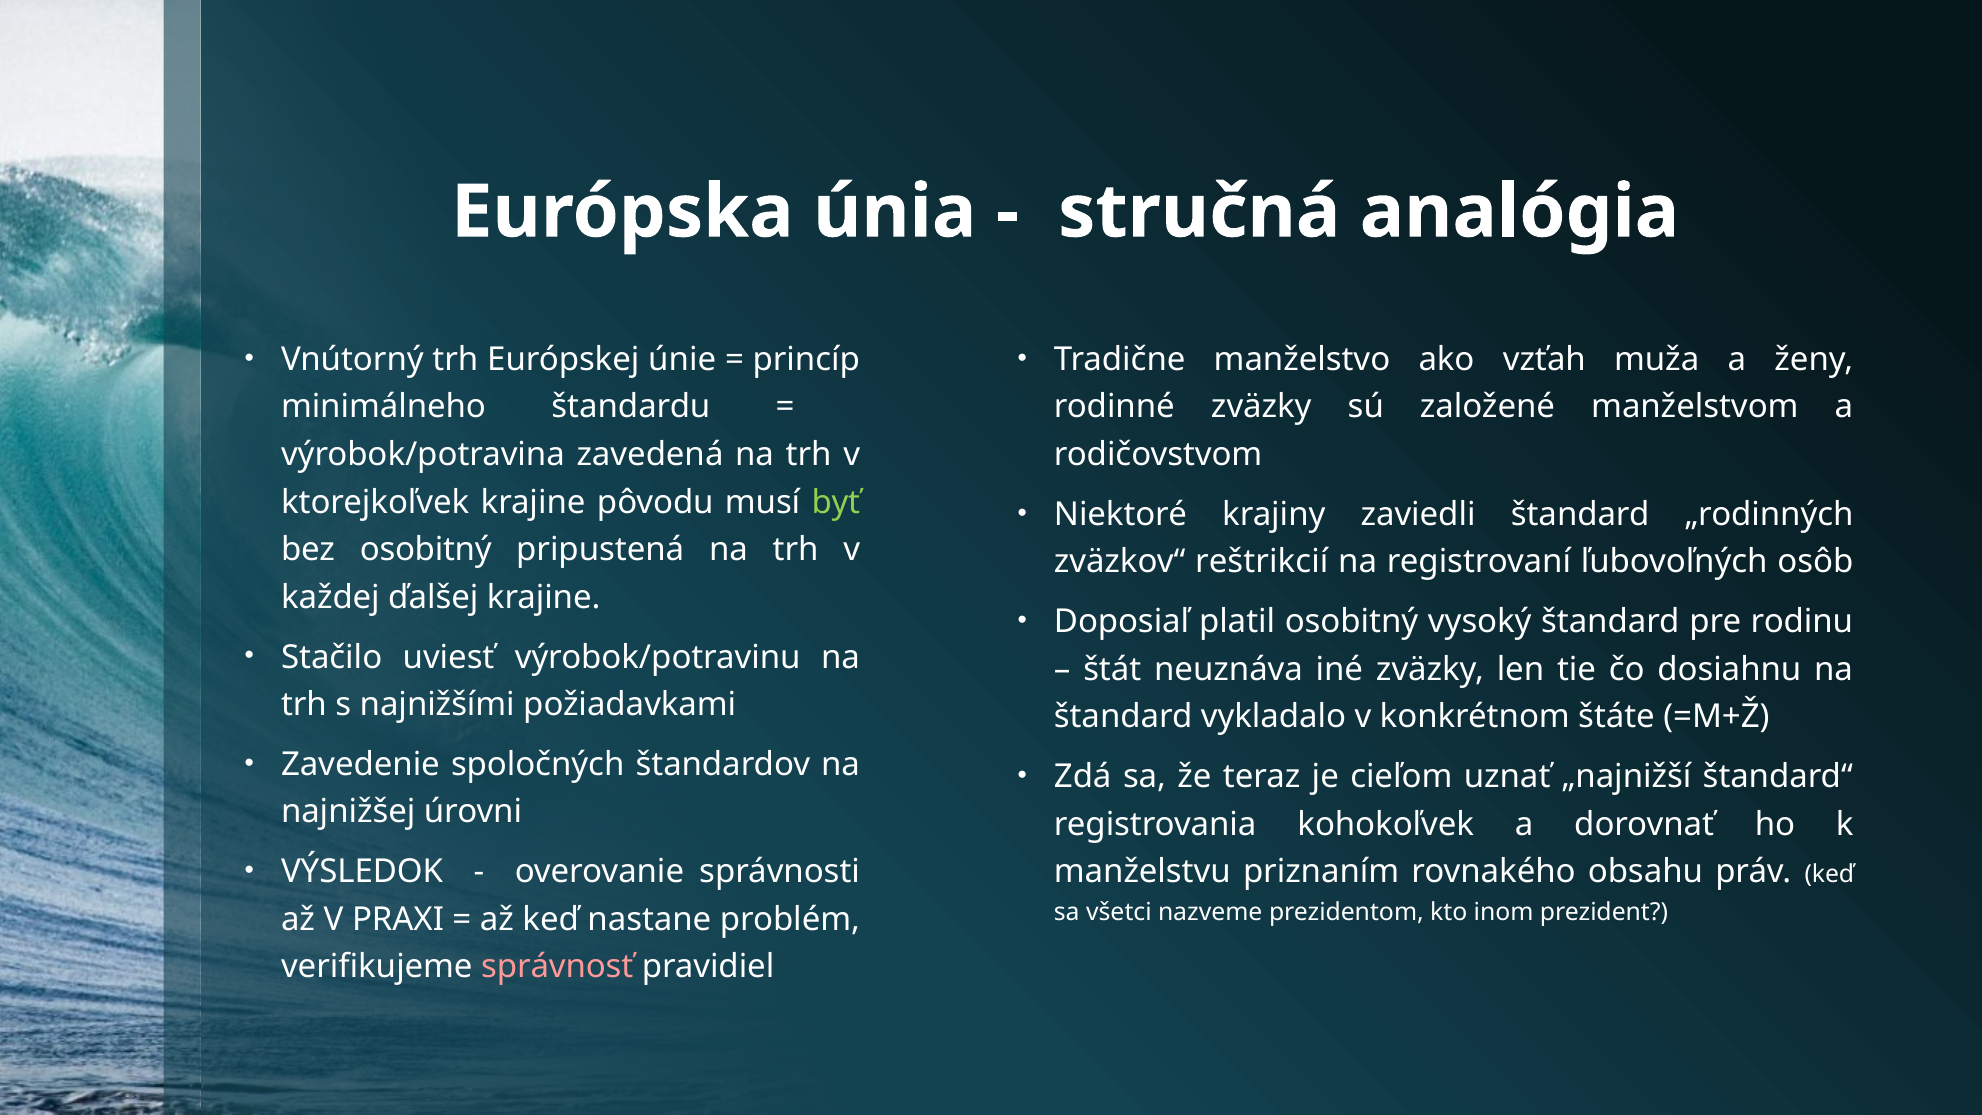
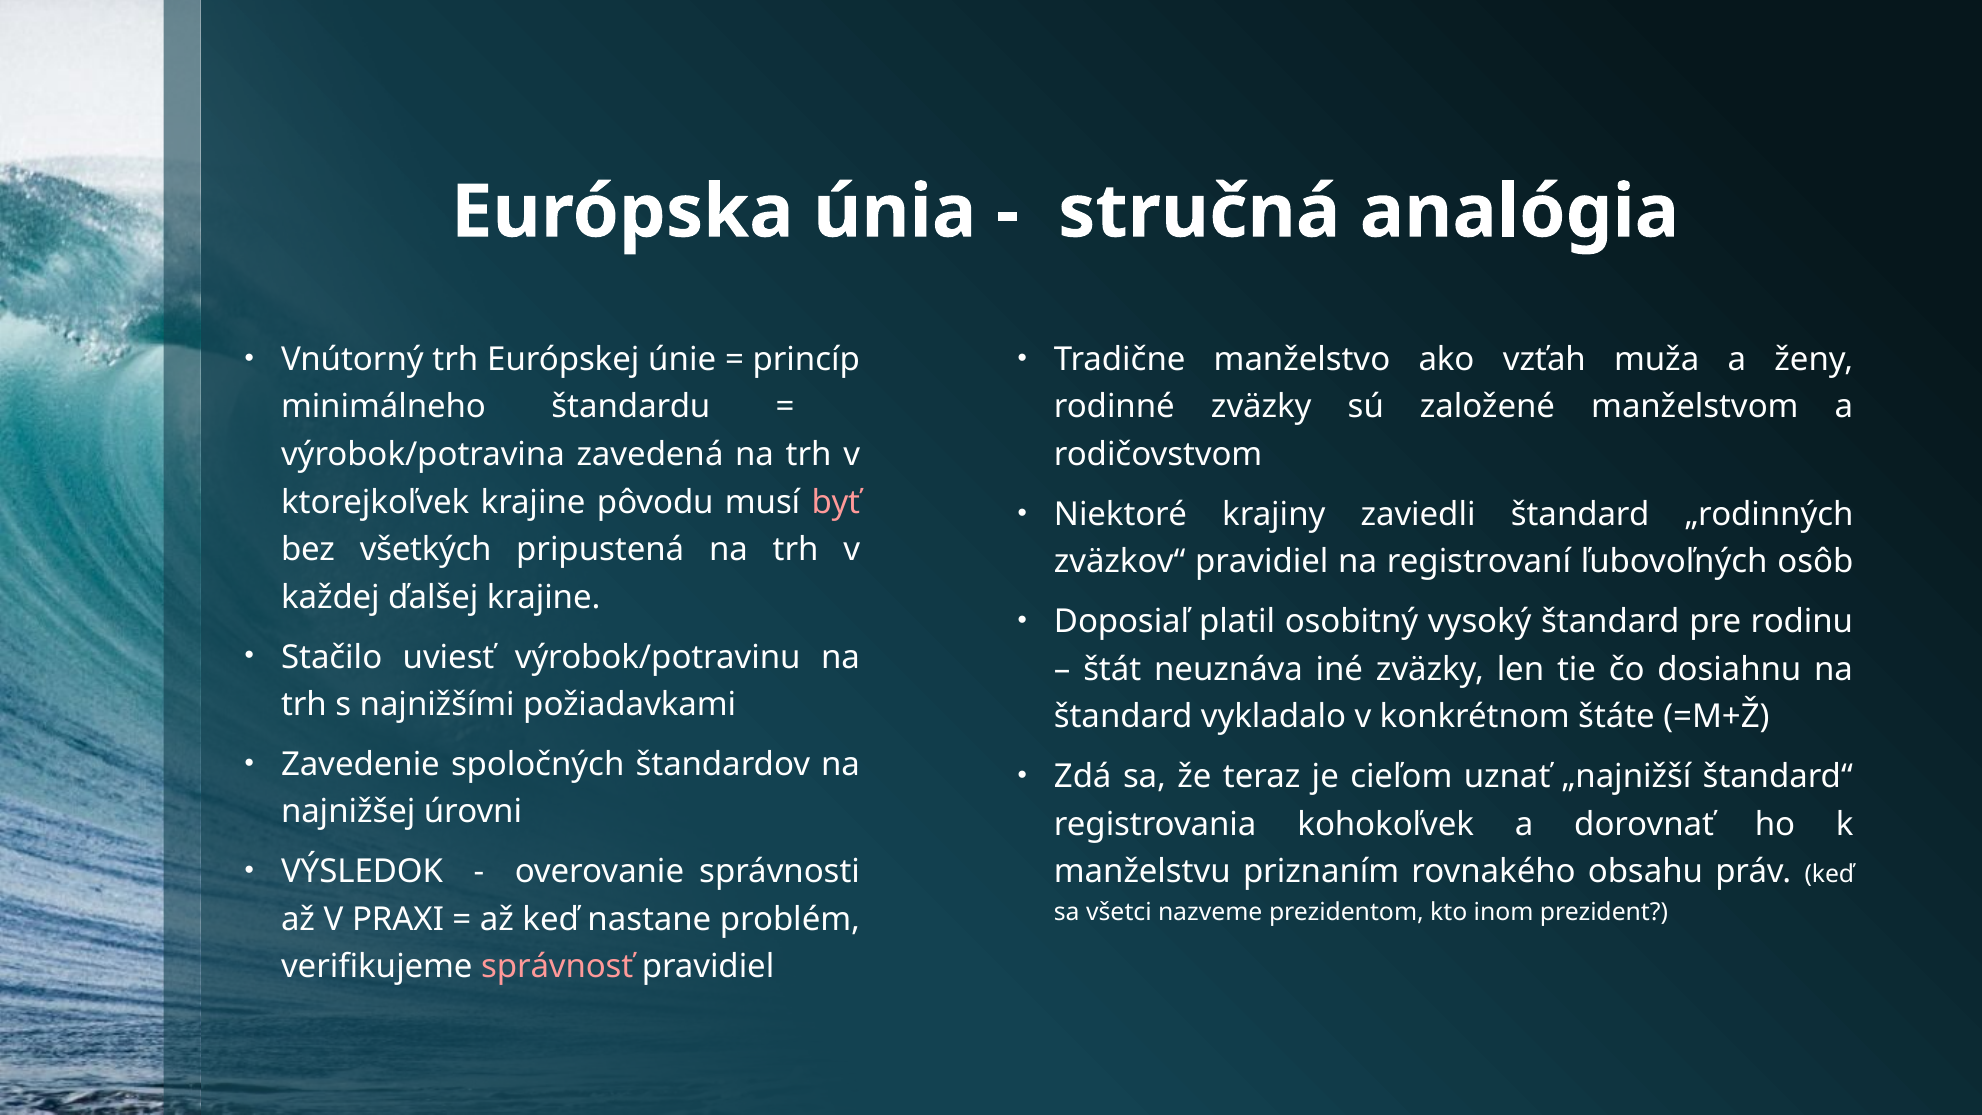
byť colour: light green -> pink (836, 502)
bez osobitný: osobitný -> všetkých (426, 550)
zväzkov“ reštrikcií: reštrikcií -> pravidiel (1262, 562)
